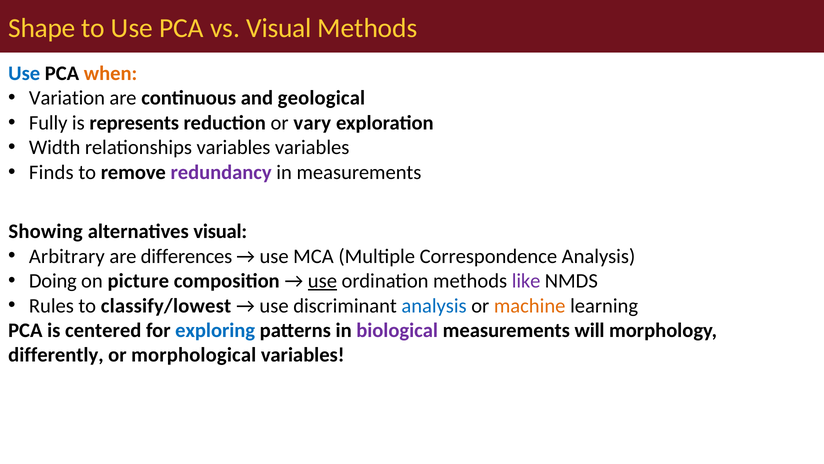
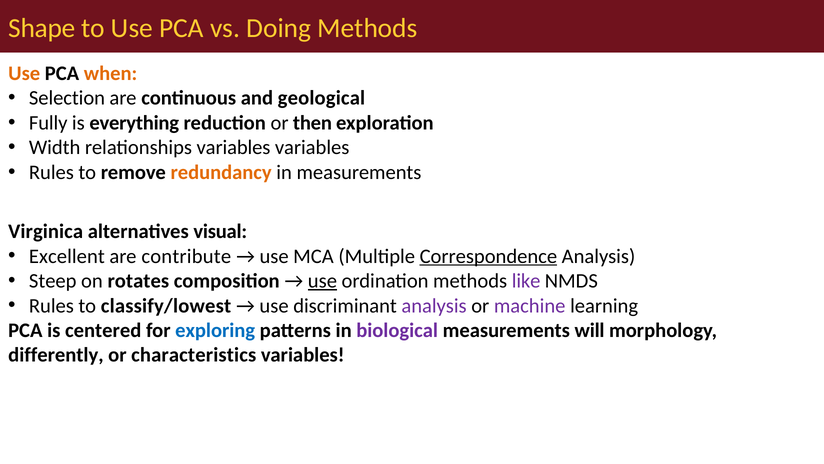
vs Visual: Visual -> Doing (279, 28)
Use colour: blue -> orange (24, 73)
Variation: Variation -> Selection (67, 98)
represents: represents -> everything (134, 123)
vary: vary -> then (312, 123)
Finds: Finds -> Rules (51, 172)
redundancy colour: purple -> orange (221, 172)
Showing: Showing -> Virginica (46, 231)
Arbitrary: Arbitrary -> Excellent (67, 256)
differences: differences -> contribute (186, 256)
Correspondence underline: none -> present (488, 256)
Doing: Doing -> Steep (53, 281)
picture: picture -> rotates (138, 281)
analysis colour: blue -> purple (434, 305)
machine colour: orange -> purple (530, 305)
morphological: morphological -> characteristics (194, 355)
